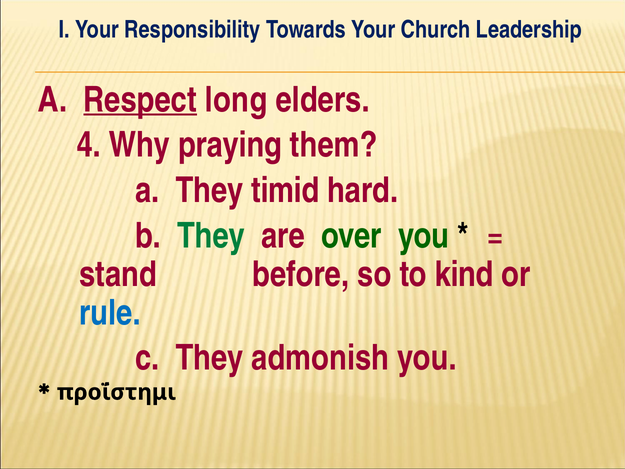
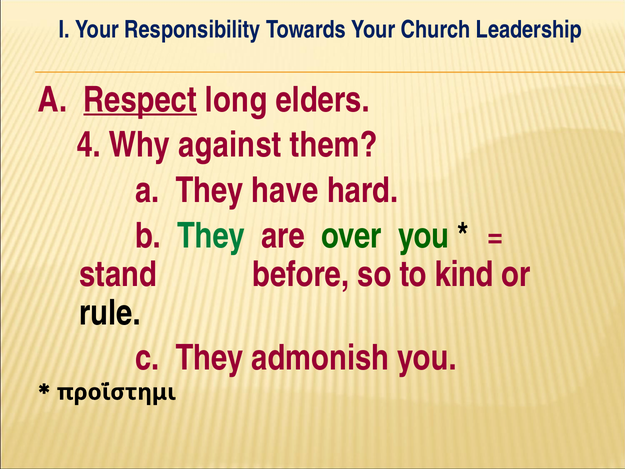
praying: praying -> against (230, 145)
timid: timid -> have (285, 190)
rule colour: blue -> black (110, 313)
